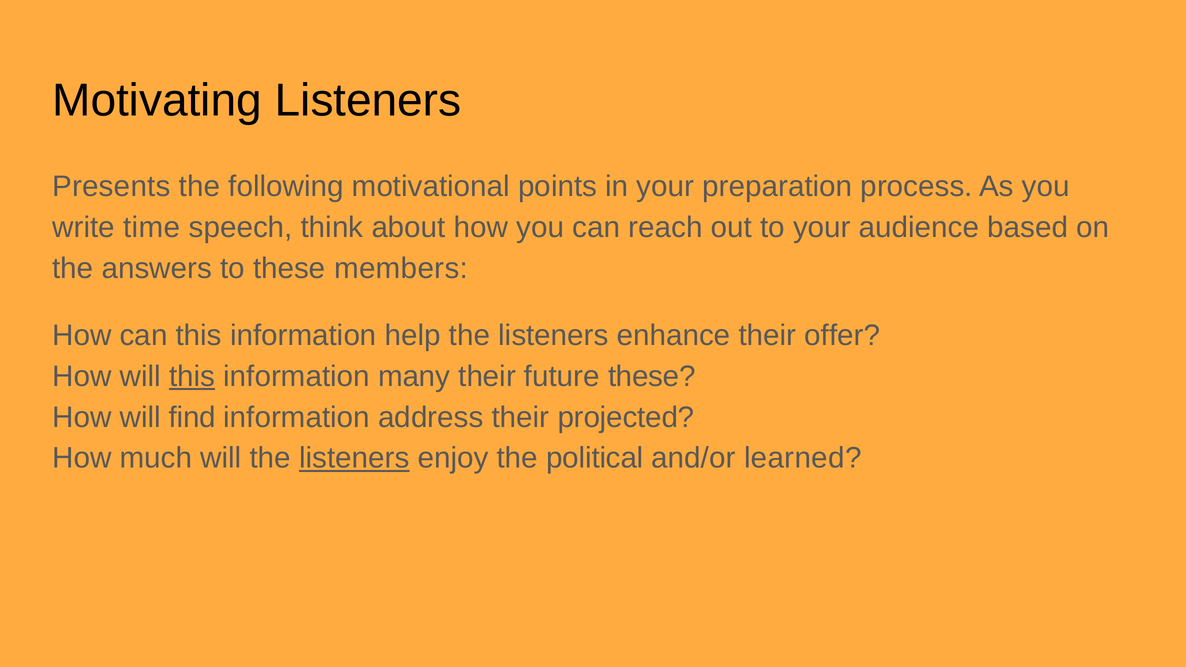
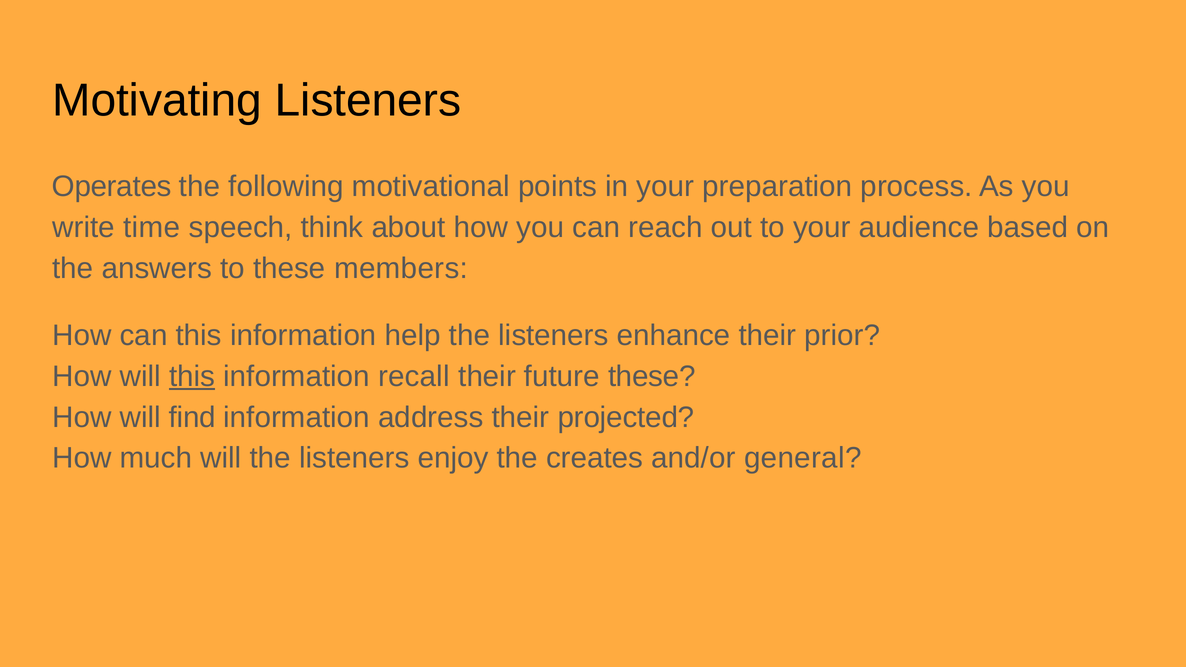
Presents: Presents -> Operates (112, 187)
offer: offer -> prior (842, 336)
many: many -> recall (414, 376)
listeners underline: present -> none (354, 458)
political: political -> creates (595, 458)
learned: learned -> general (803, 458)
